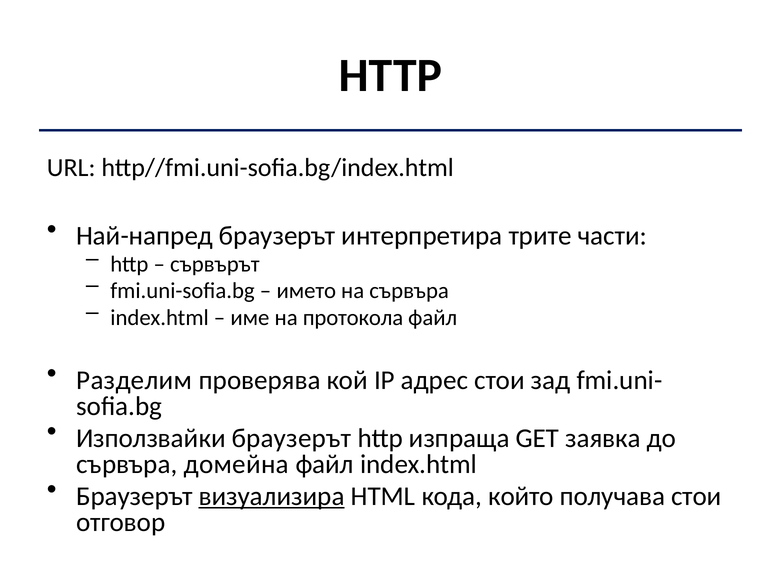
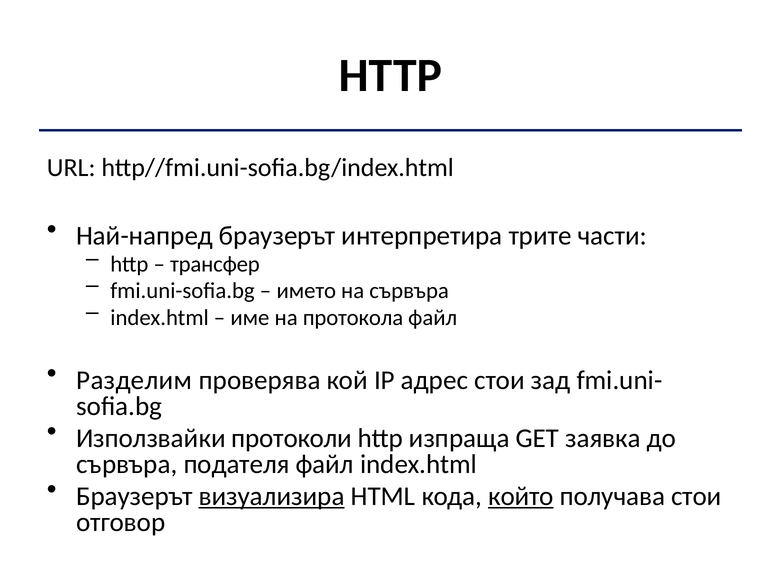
сървърът: сървърът -> трансфер (215, 264)
Използвайки браузерът: браузерът -> протоколи (292, 438)
домейна: домейна -> подателя (237, 464)
който underline: none -> present (521, 496)
